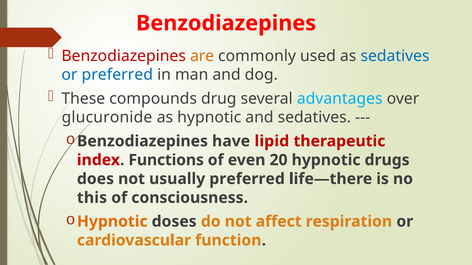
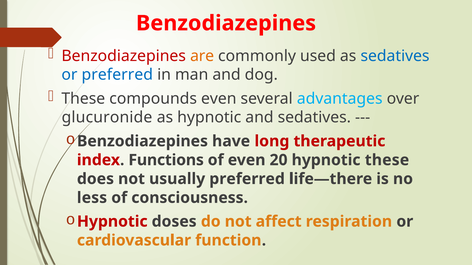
compounds drug: drug -> even (219, 99)
lipid: lipid -> long (272, 141)
hypnotic drugs: drugs -> these (387, 160)
this: this -> less (92, 198)
Hypnotic colour: orange -> red (112, 222)
